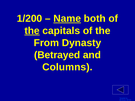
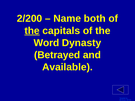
1/200: 1/200 -> 2/200 (30, 19)
Name underline: present -> none (67, 19)
From: From -> Word (46, 43)
Columns: Columns -> Available (67, 67)
